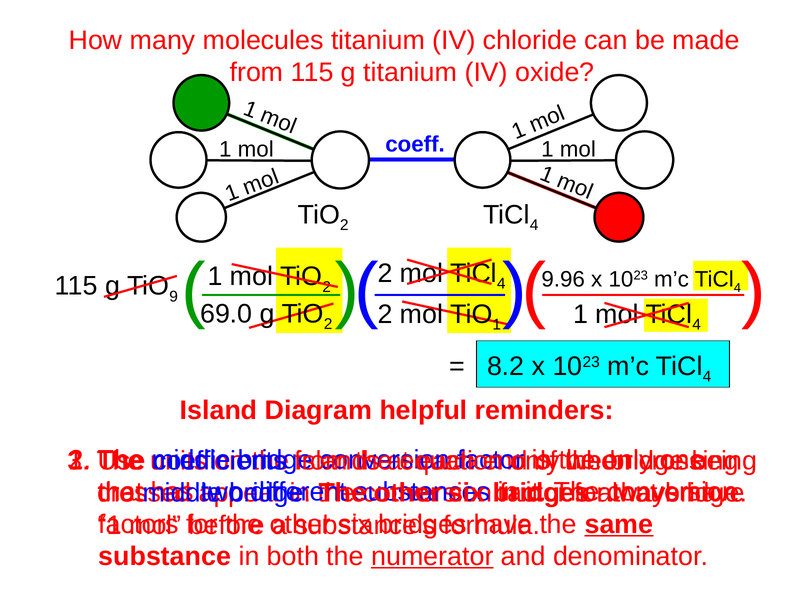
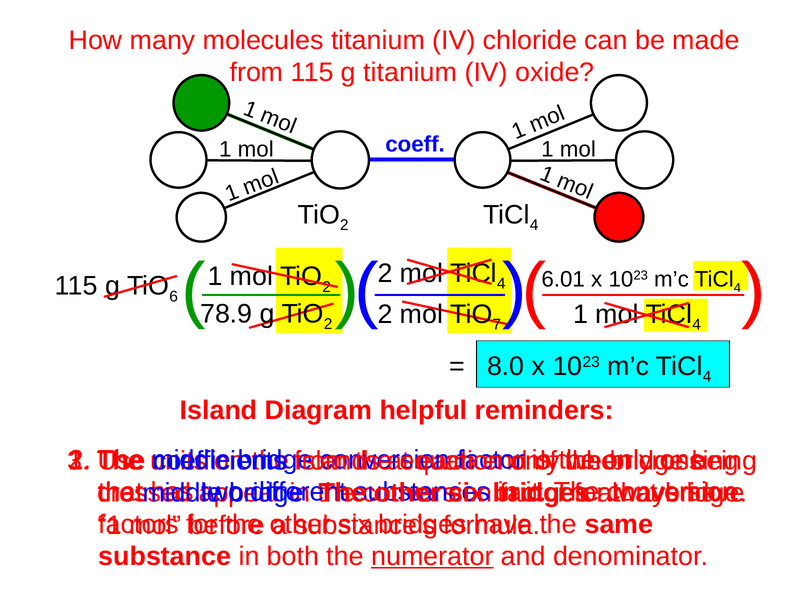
9.96: 9.96 -> 6.01 (563, 280)
9: 9 -> 6 (174, 297)
69.0: 69.0 -> 78.9 (226, 314)
1: 1 -> 7 (497, 325)
8.2: 8.2 -> 8.0 (506, 367)
same underline: present -> none (619, 525)
